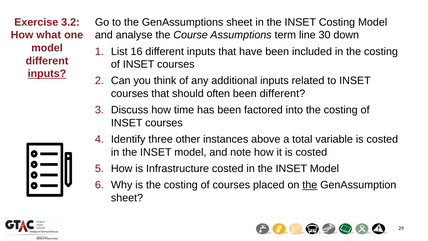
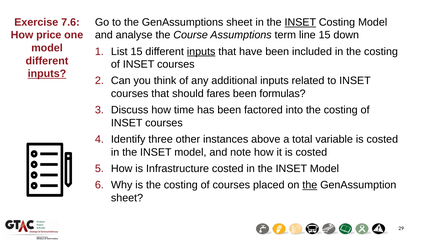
3.2: 3.2 -> 7.6 (70, 22)
INSET underline: none -> present (300, 22)
what: what -> price (49, 35)
line 30: 30 -> 15 (325, 35)
List 16: 16 -> 15 (137, 51)
inputs underline: none -> present (201, 51)
often: often -> fares (218, 94)
been different: different -> formulas (283, 94)
